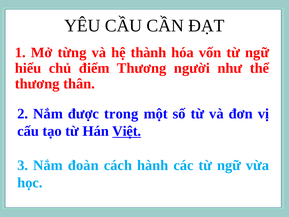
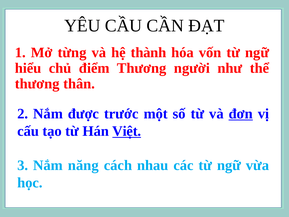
trong: trong -> trước (121, 114)
đơn underline: none -> present (241, 114)
đoàn: đoàn -> năng (83, 165)
hành: hành -> nhau (153, 165)
